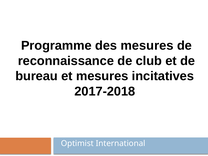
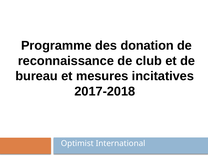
des mesures: mesures -> donation (147, 46)
